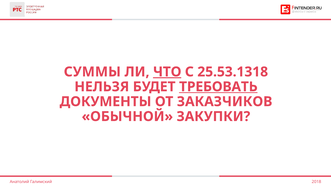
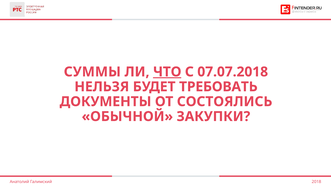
25.53.1318: 25.53.1318 -> 07.07.2018 (233, 72)
ТРЕБОВАТЬ underline: present -> none (218, 87)
ЗАКАЗЧИКОВ: ЗАКАЗЧИКОВ -> СОСТОЯЛИСЬ (225, 102)
